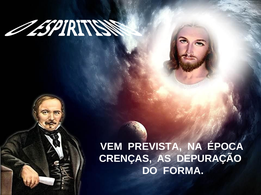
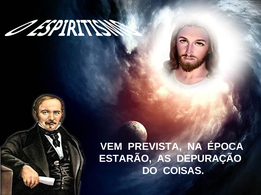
CRENÇAS: CRENÇAS -> ESTARÃO (125, 159)
FORMA: FORMA -> COISAS (184, 171)
